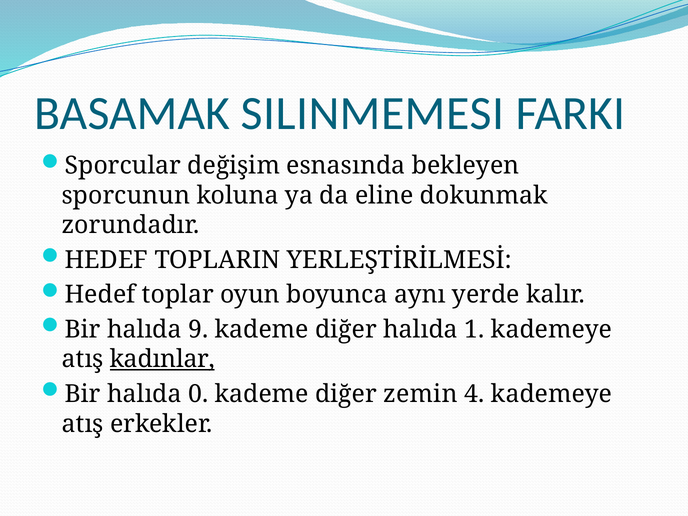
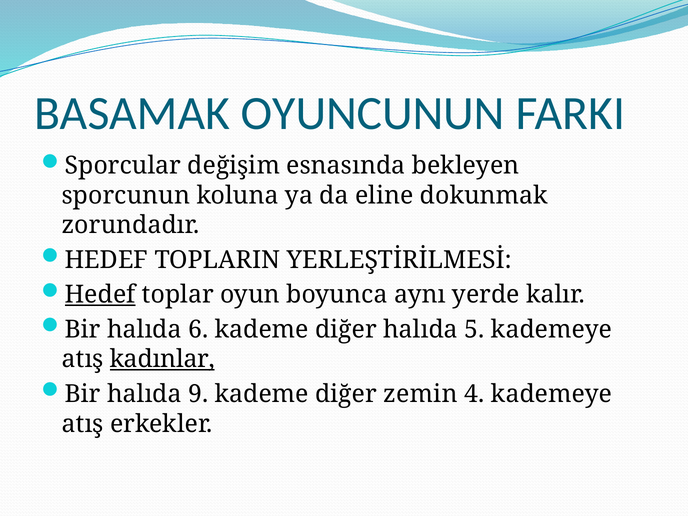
SILINMEMESI: SILINMEMESI -> OYUNCUNUN (373, 114)
Hedef underline: none -> present (100, 295)
9: 9 -> 6 (198, 329)
1: 1 -> 5 (474, 329)
0: 0 -> 9 (198, 394)
